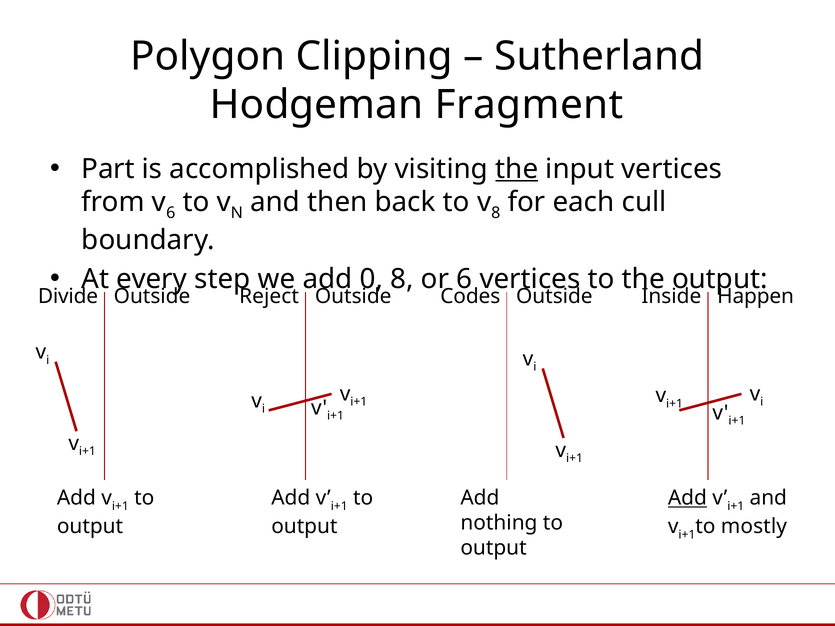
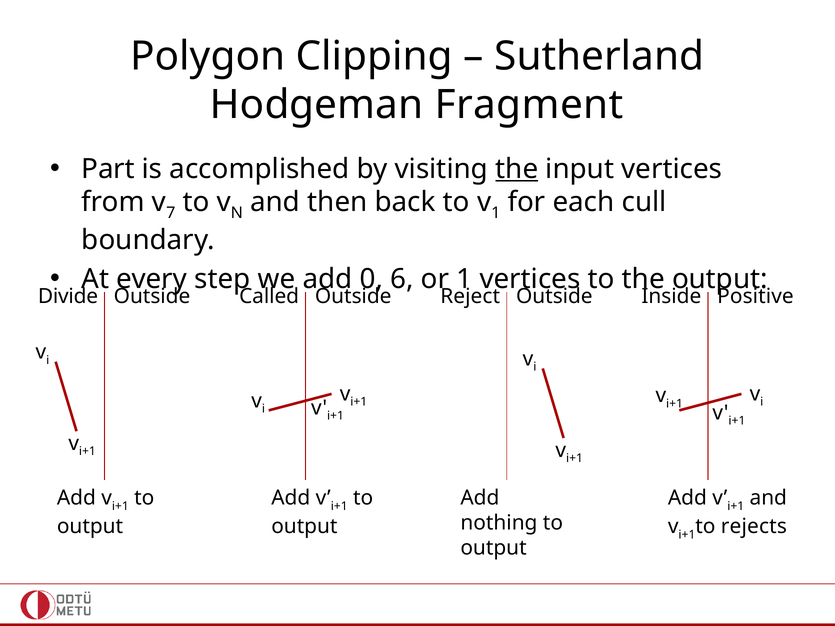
6: 6 -> 7 (171, 213)
8: 8 -> 1 (496, 213)
0 8: 8 -> 6 (402, 279)
or 6: 6 -> 1 (464, 279)
Reject: Reject -> Called (269, 296)
Codes: Codes -> Reject (470, 296)
Happen: Happen -> Positive (756, 296)
Add underline: present -> none (687, 498)
mostly: mostly -> rejects (754, 527)
